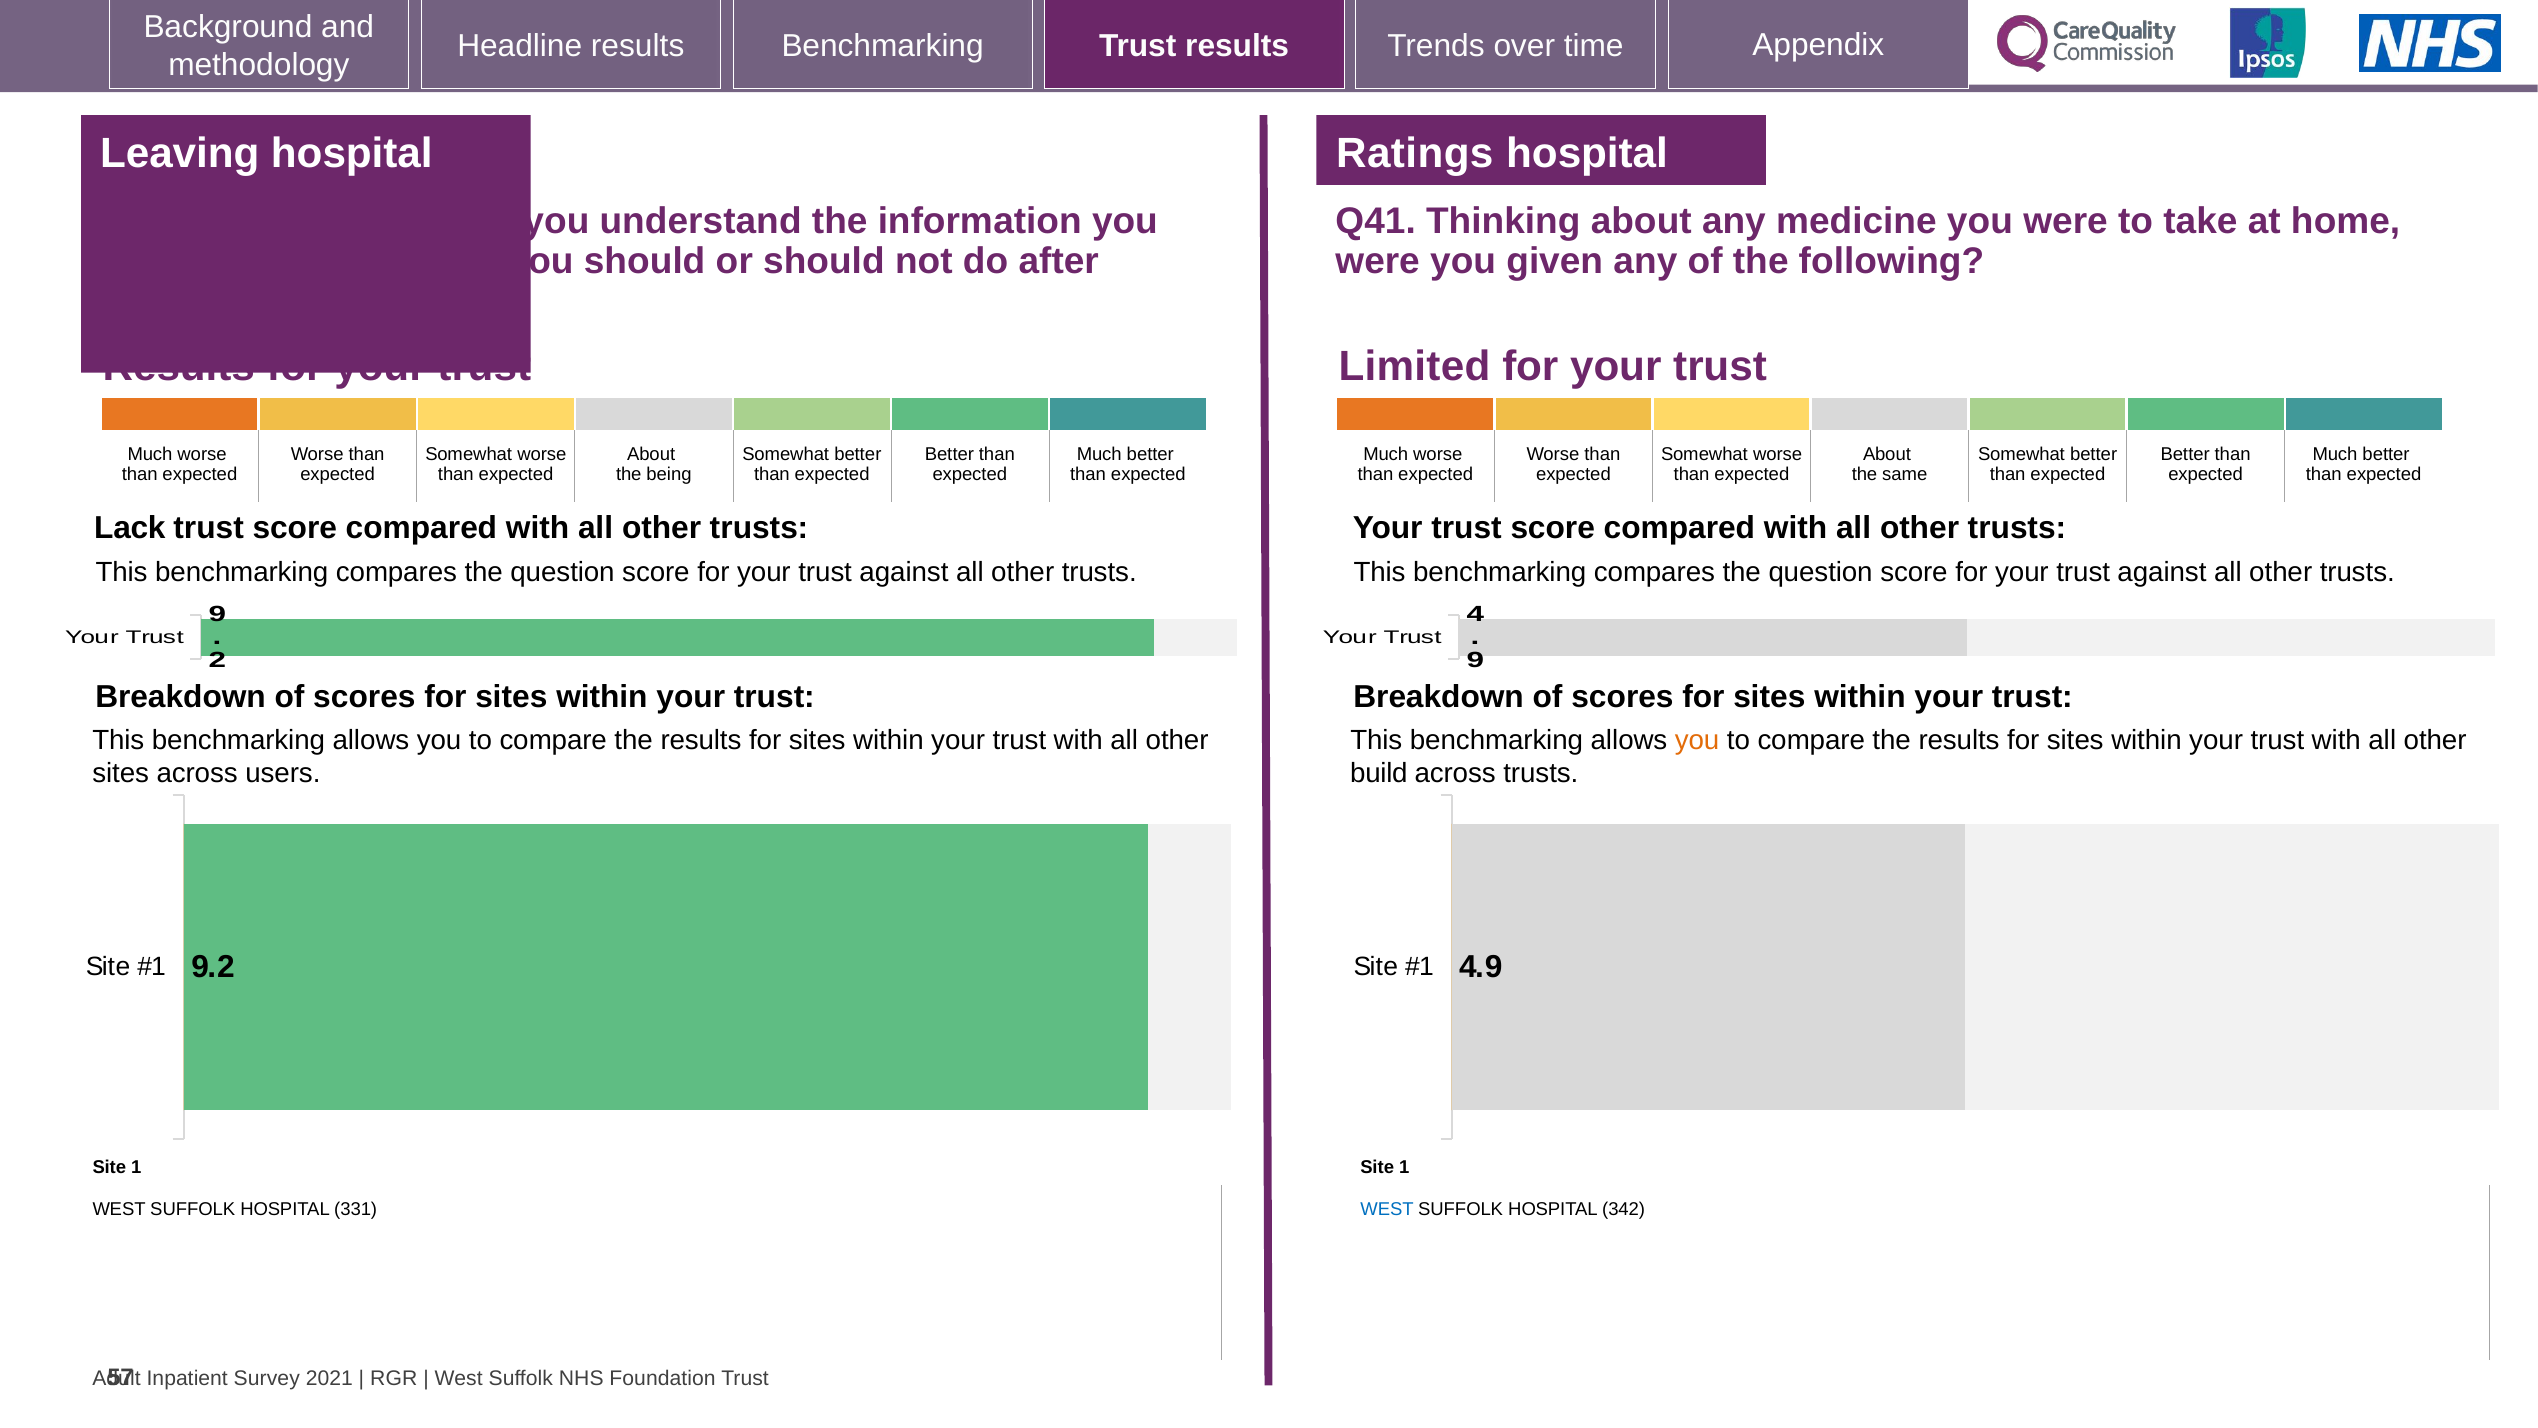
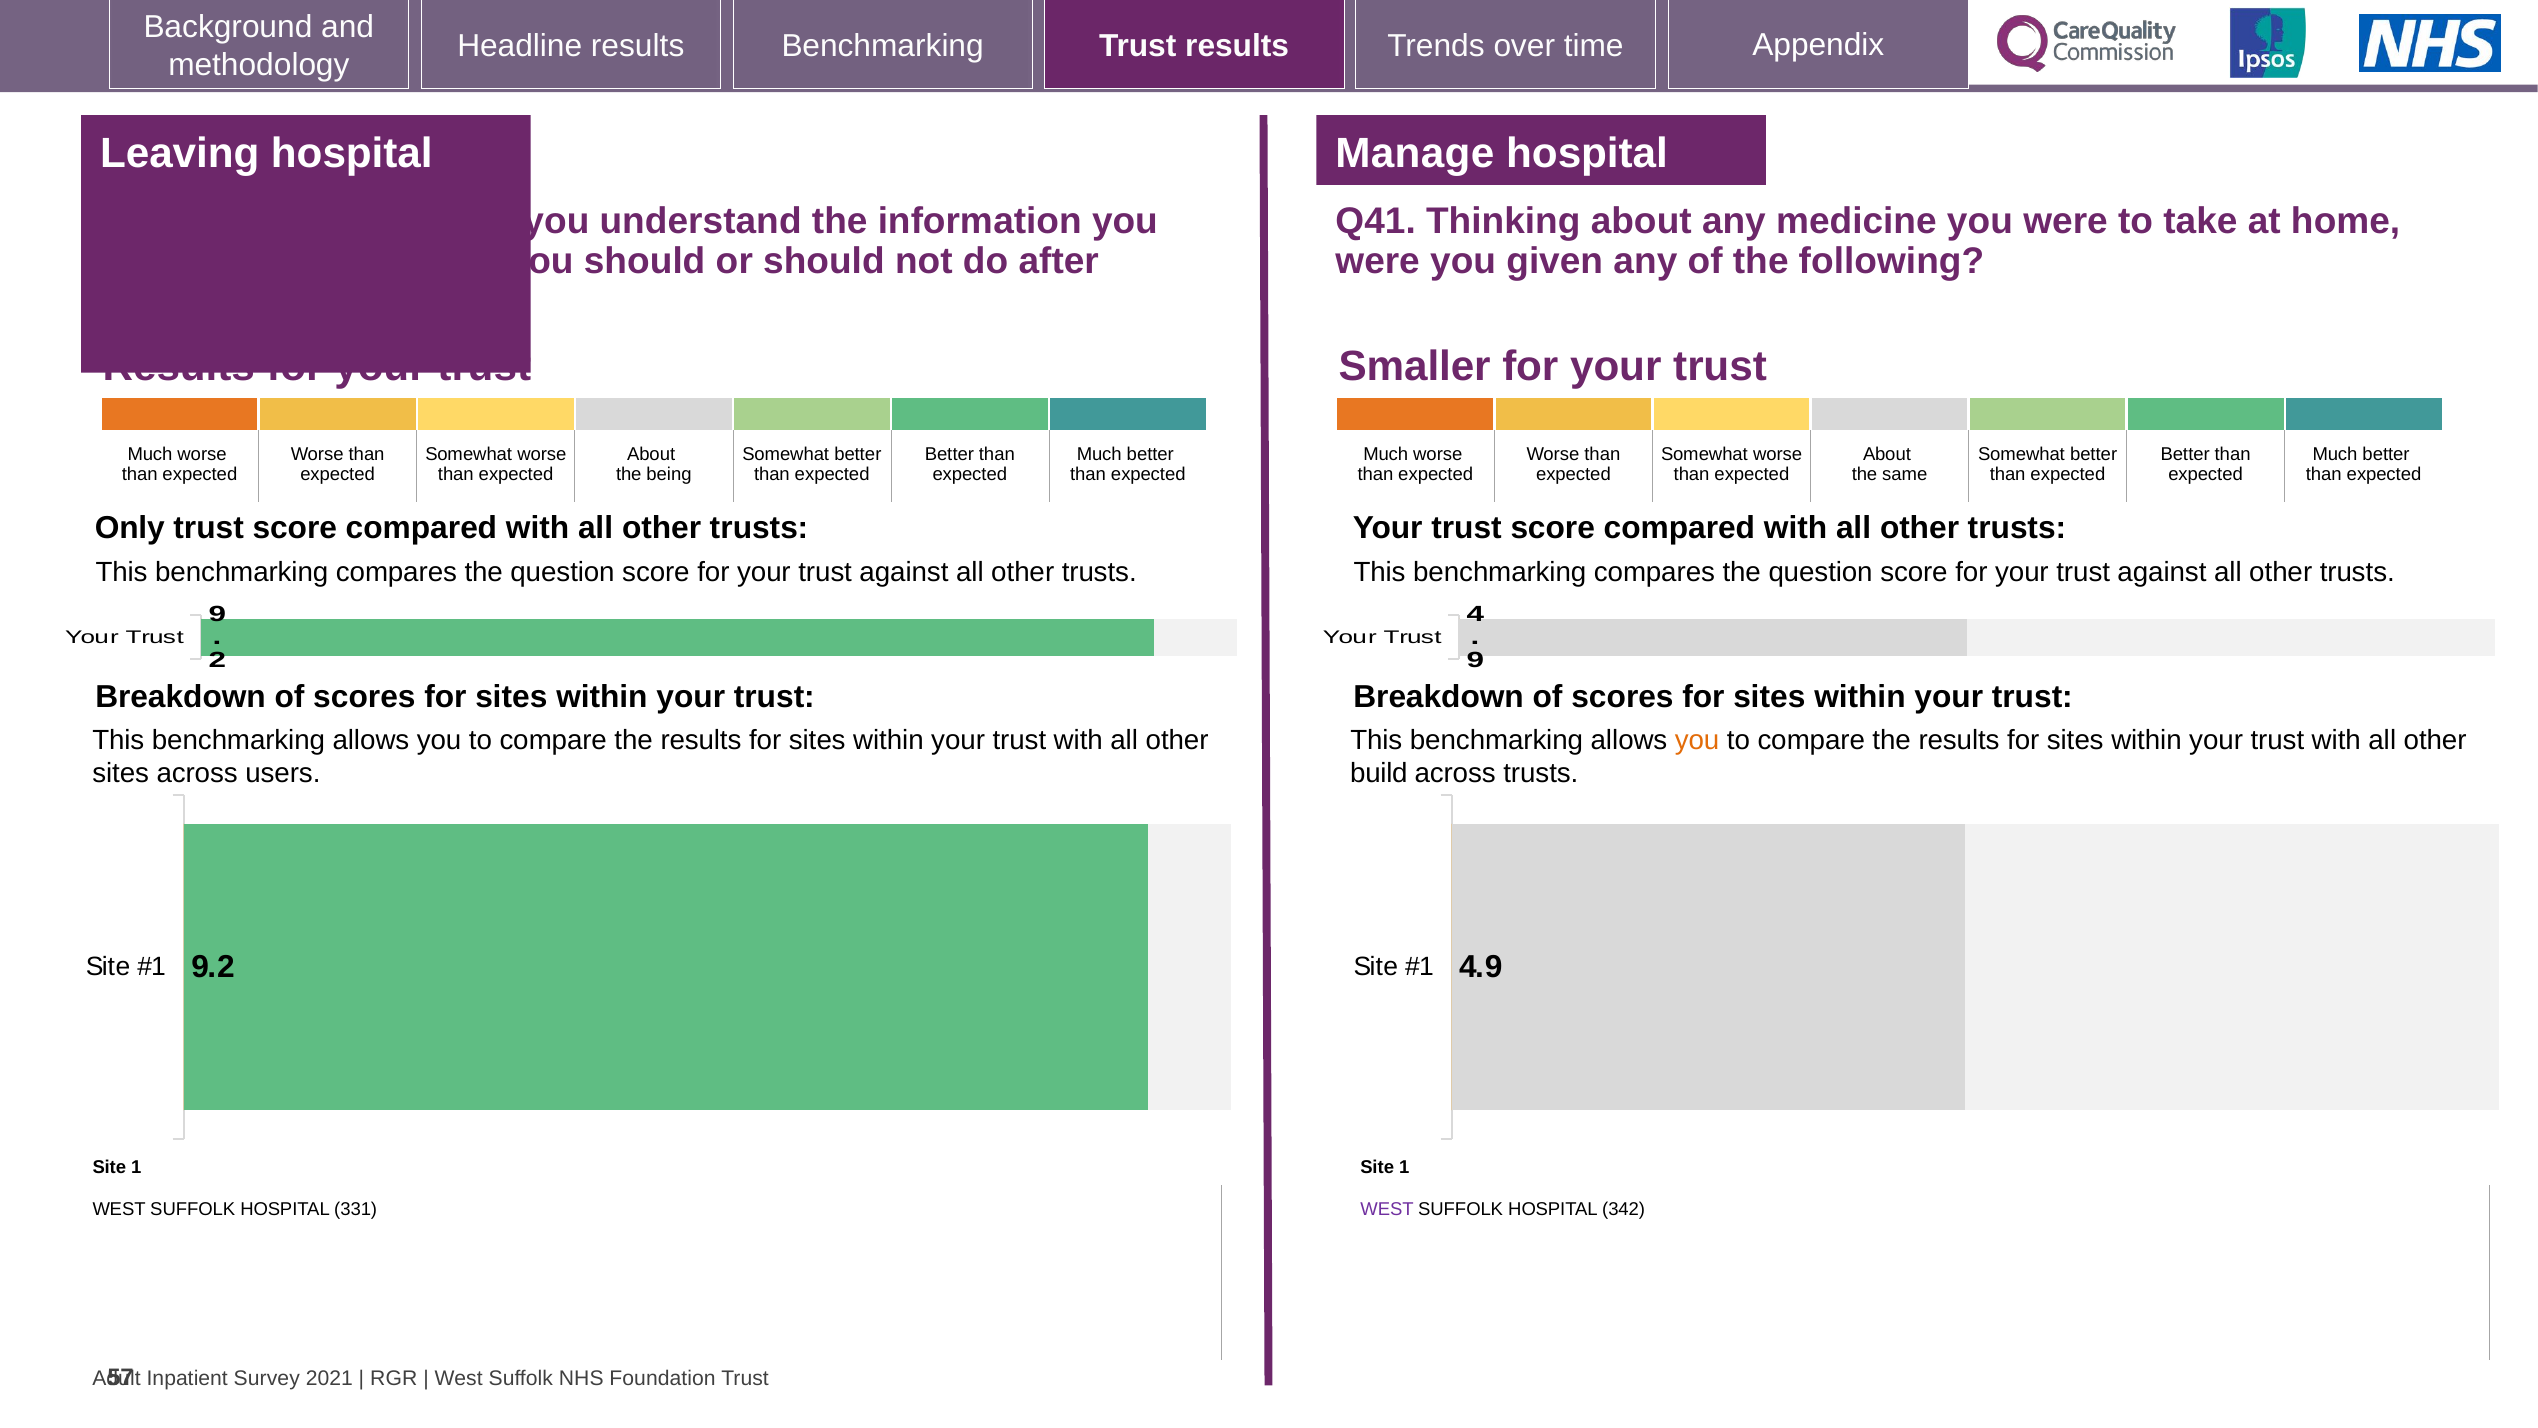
Ratings: Ratings -> Manage (1415, 153)
Limited: Limited -> Smaller (1415, 367)
Lack: Lack -> Only (130, 528)
WEST colour: blue -> purple (1387, 1209)
